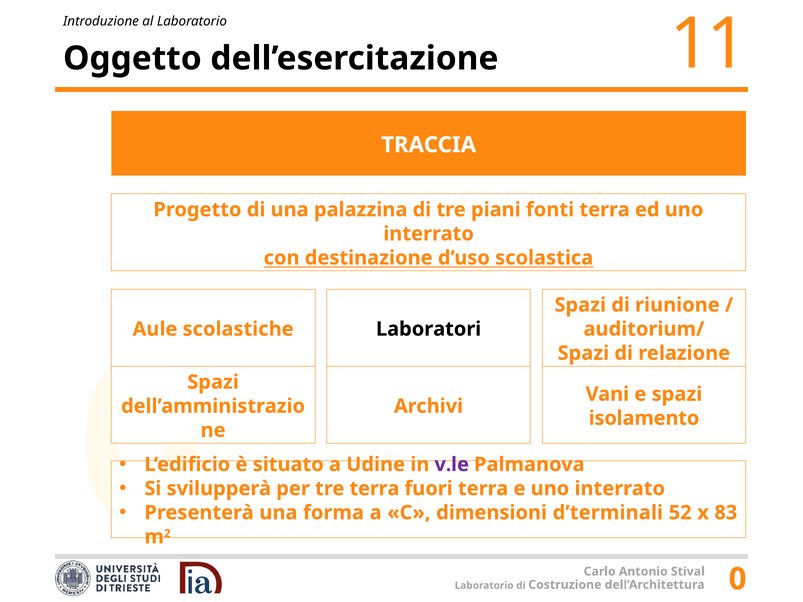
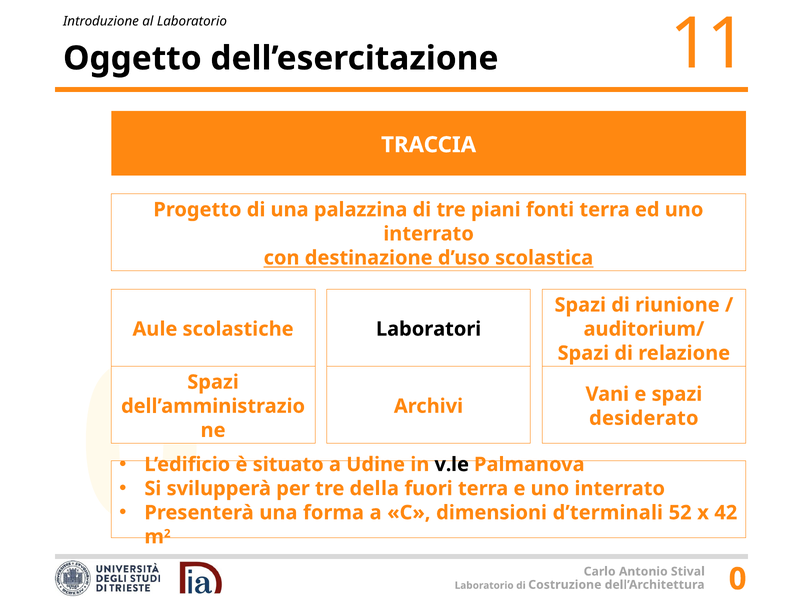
isolamento: isolamento -> desiderato (644, 418)
v.le colour: purple -> black (452, 465)
tre terra: terra -> della (374, 489)
83: 83 -> 42 (726, 513)
